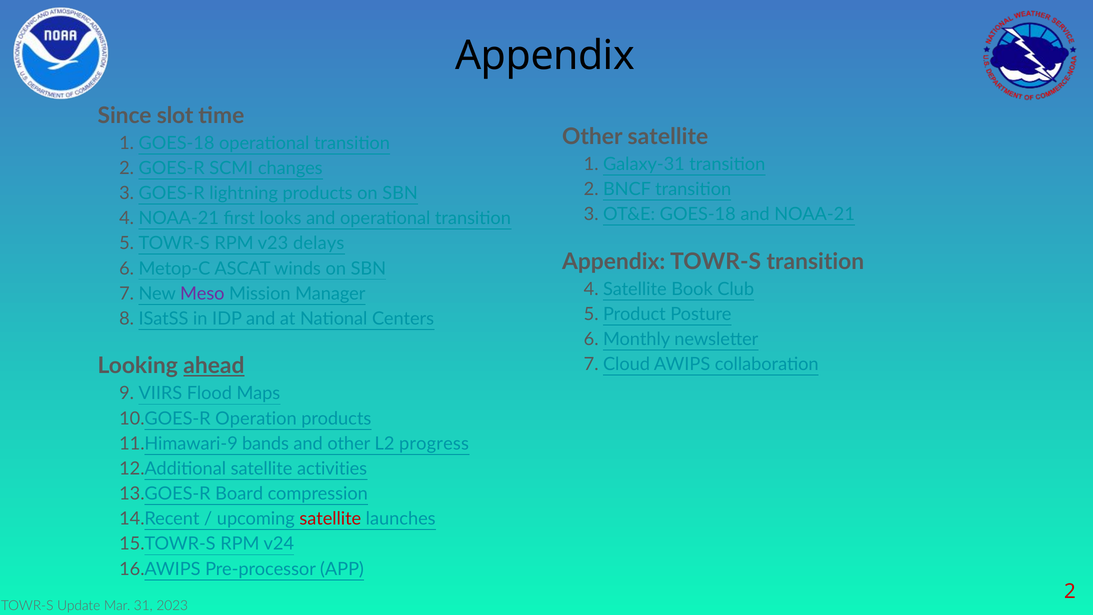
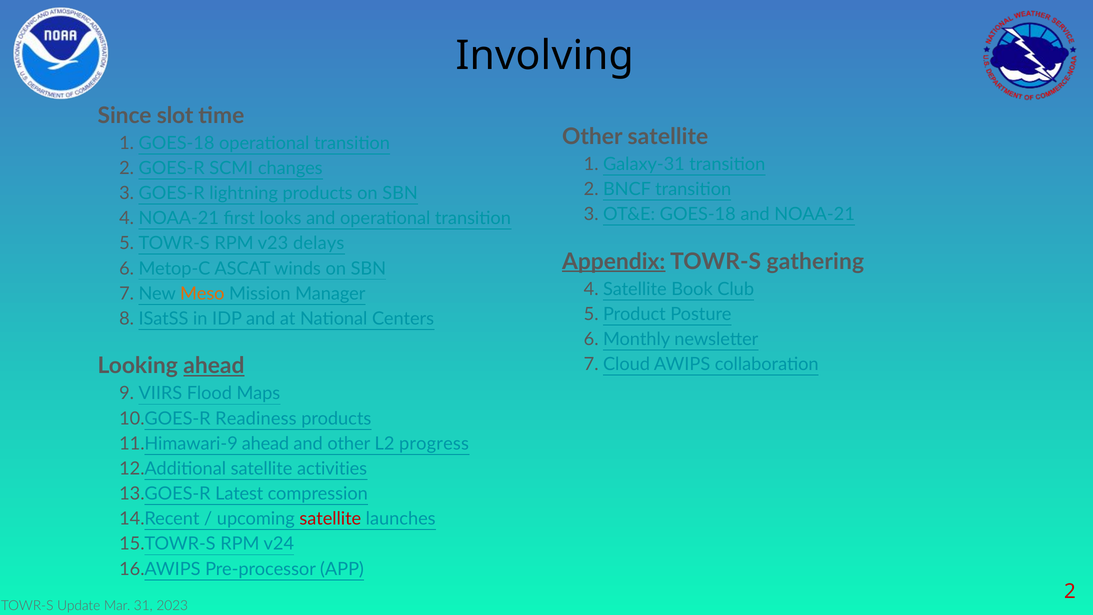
Appendix: Appendix -> Involving (545, 56)
Appendix underline: none -> present (614, 262)
TOWR-S transition: transition -> gathering (815, 262)
Meso colour: purple -> orange (202, 293)
Operation: Operation -> Readiness (256, 418)
bands: bands -> ahead (265, 443)
Board: Board -> Latest (239, 494)
